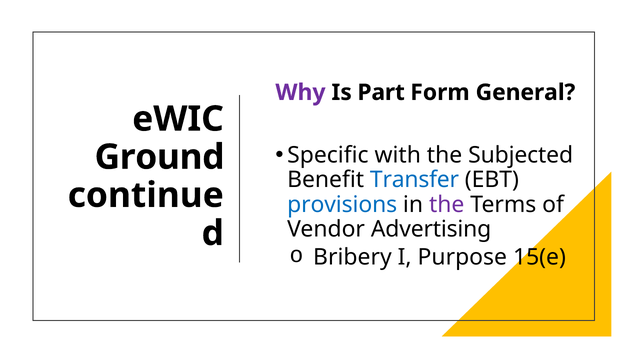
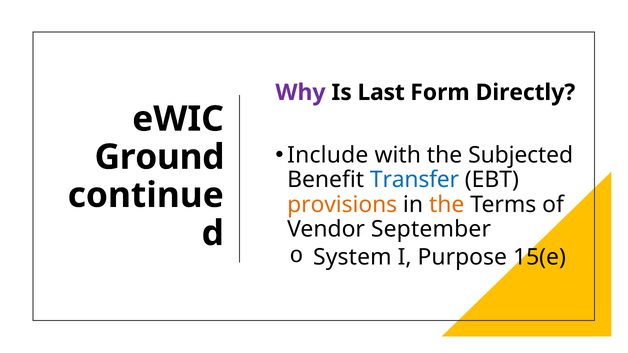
Part: Part -> Last (381, 93)
General: General -> Directly (525, 93)
Specific: Specific -> Include (328, 155)
provisions colour: blue -> orange (342, 205)
the colour: purple -> orange (447, 205)
Advertising: Advertising -> September (431, 229)
Bribery: Bribery -> System (352, 257)
